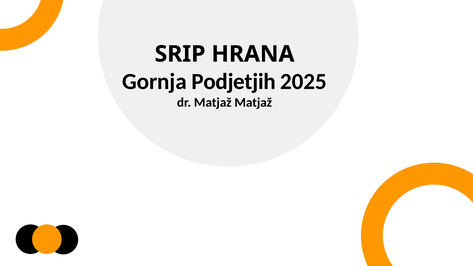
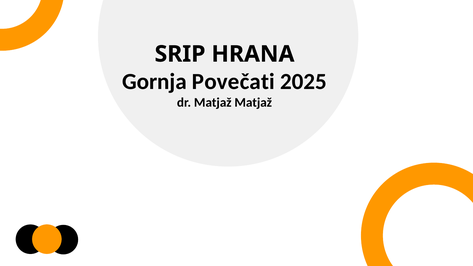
Podjetjih: Podjetjih -> Povečati (233, 82)
